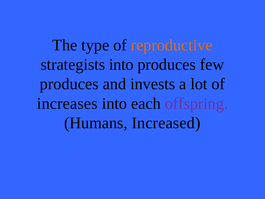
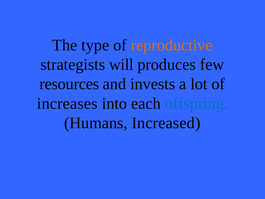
strategists into: into -> will (121, 65)
produces: produces -> resources (69, 84)
offspring colour: purple -> blue (196, 103)
